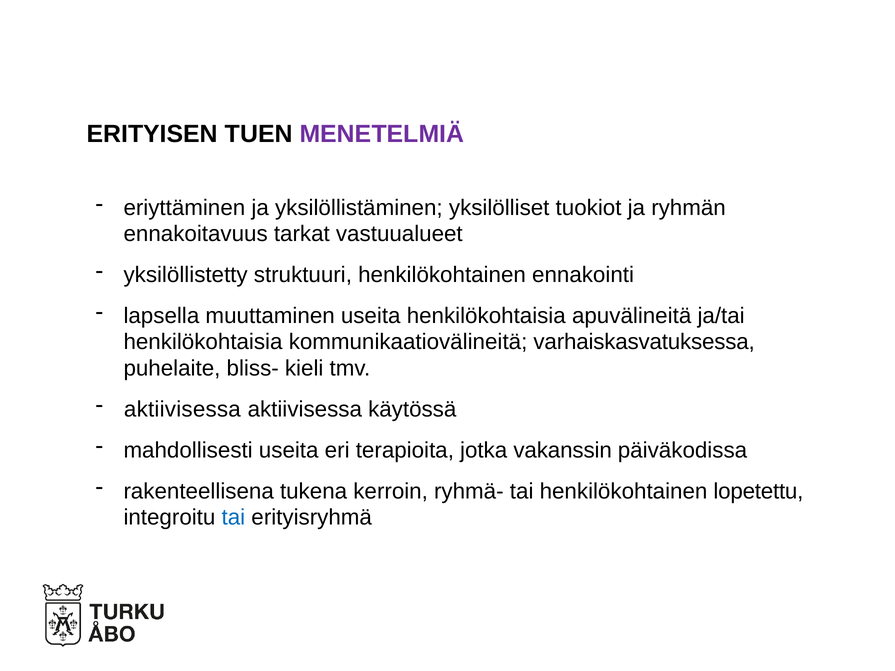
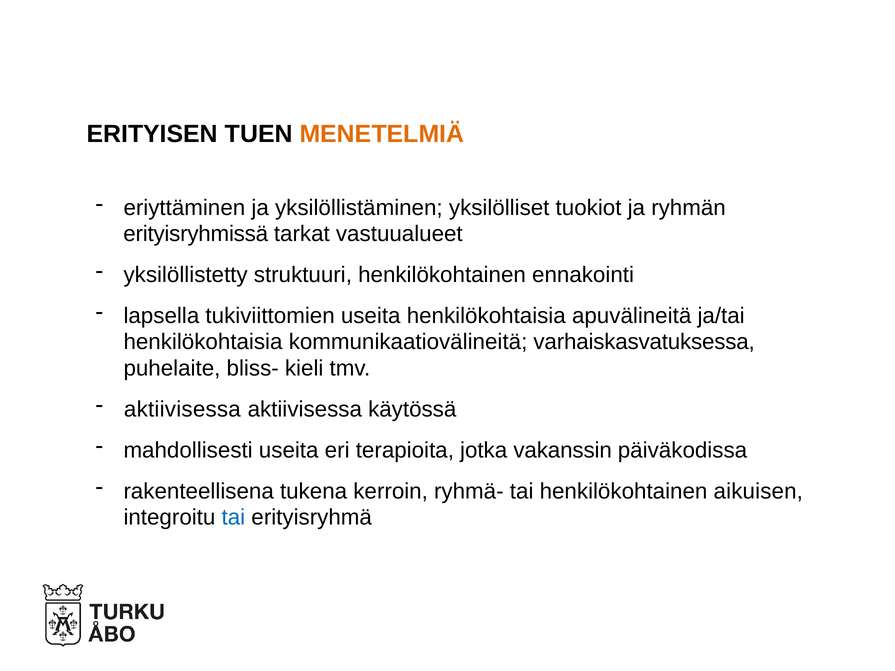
MENETELMIÄ colour: purple -> orange (382, 134)
ennakoitavuus: ennakoitavuus -> erityisryhmissä (196, 234)
muuttaminen: muuttaminen -> tukiviittomien (270, 316)
lopetettu: lopetettu -> aikuisen (758, 491)
